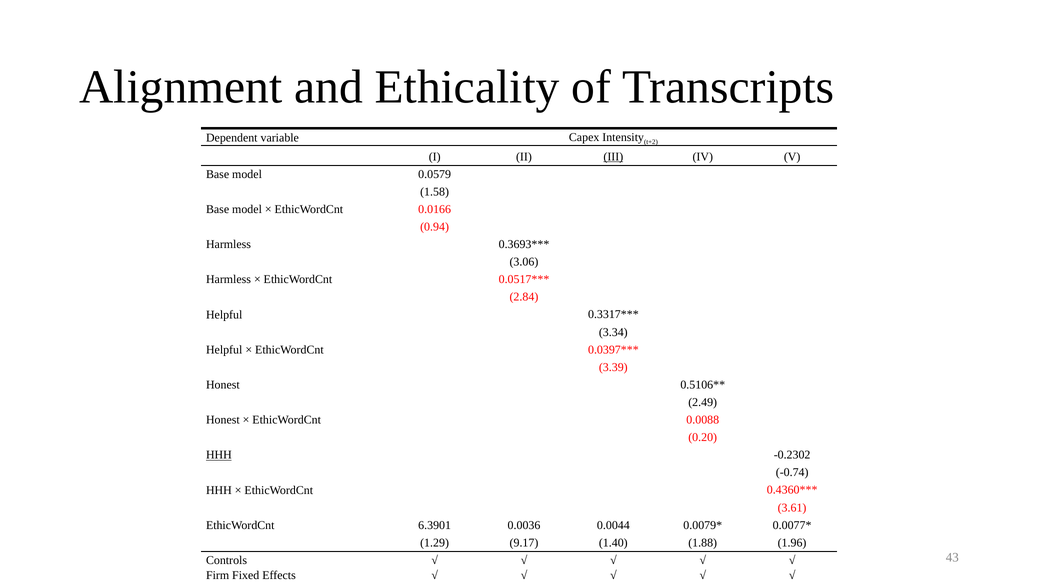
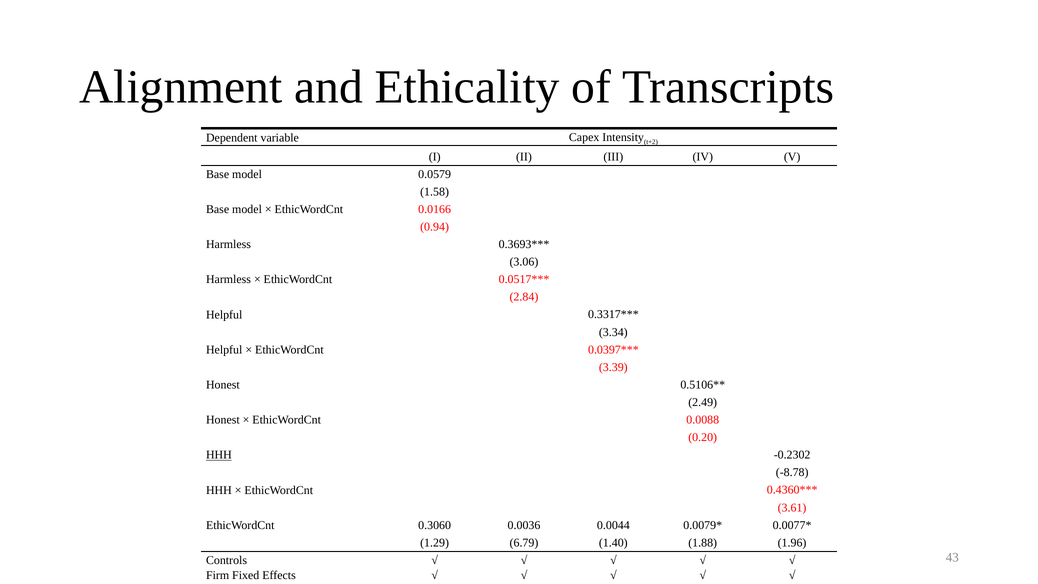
III underline: present -> none (613, 157)
-0.74: -0.74 -> -8.78 (792, 472)
6.3901: 6.3901 -> 0.3060 (435, 525)
9.17: 9.17 -> 6.79 (524, 543)
